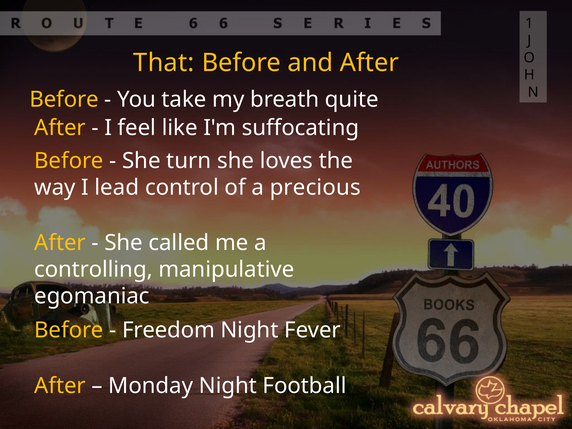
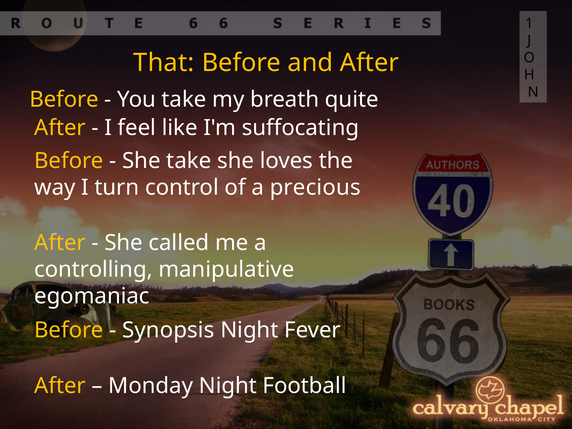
She turn: turn -> take (189, 161)
lead: lead -> turn (117, 187)
Freedom: Freedom -> Synopsis (168, 330)
